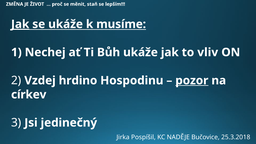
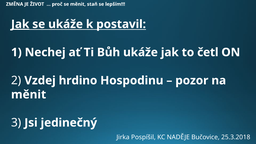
musíme: musíme -> postavil (121, 24)
vliv: vliv -> četl (208, 52)
pozor underline: present -> none (192, 80)
církev: církev -> měnit (29, 95)
